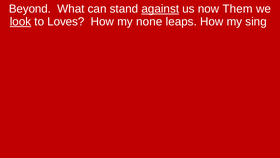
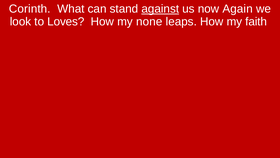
Beyond: Beyond -> Corinth (30, 9)
Them: Them -> Again (238, 9)
look underline: present -> none (21, 21)
sing: sing -> faith (256, 21)
